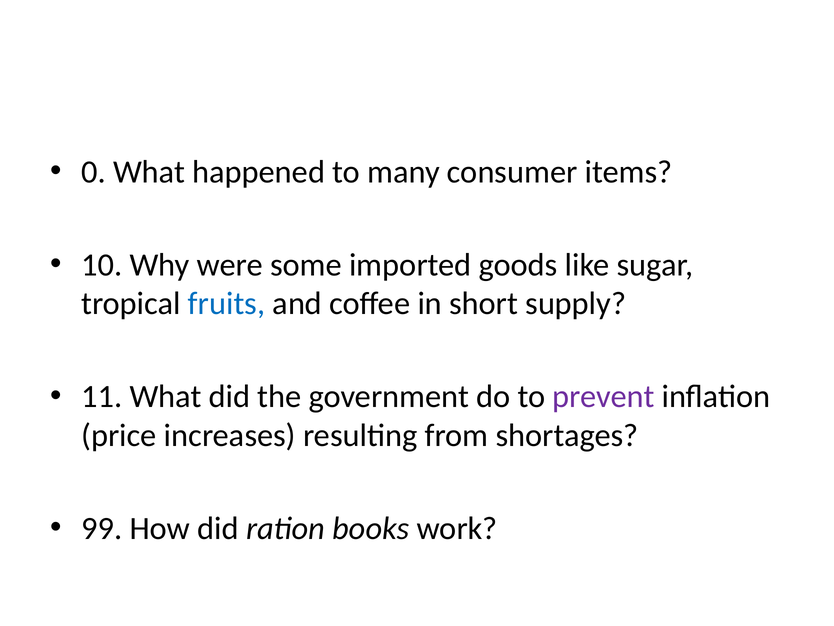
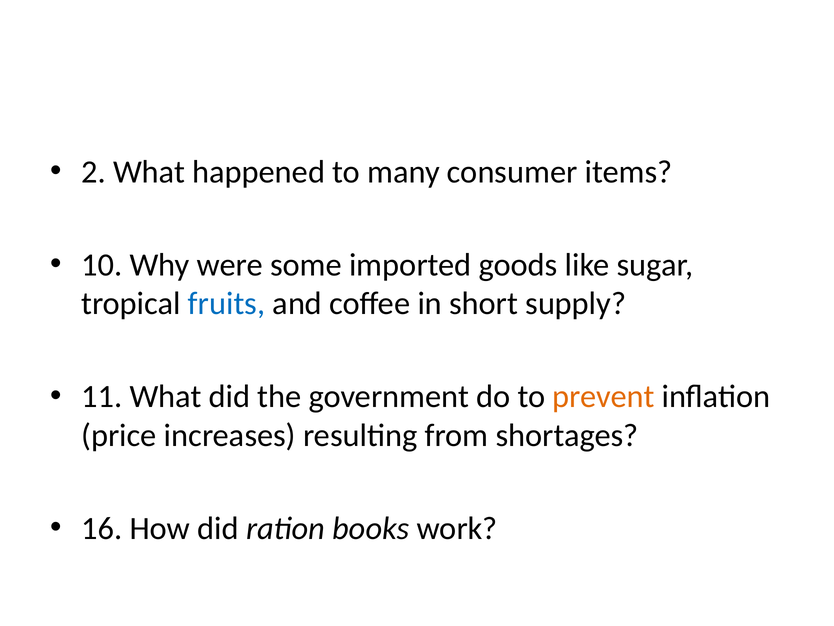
0: 0 -> 2 (94, 172)
prevent colour: purple -> orange (603, 396)
99: 99 -> 16 (102, 528)
